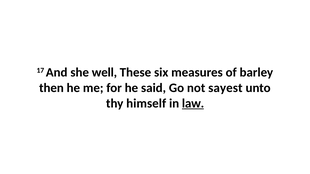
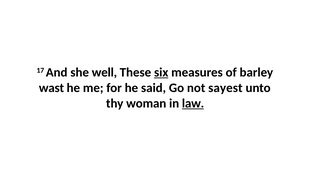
six underline: none -> present (161, 73)
then: then -> wast (51, 88)
himself: himself -> woman (146, 104)
